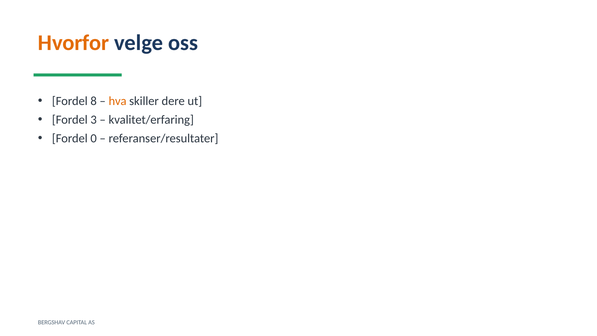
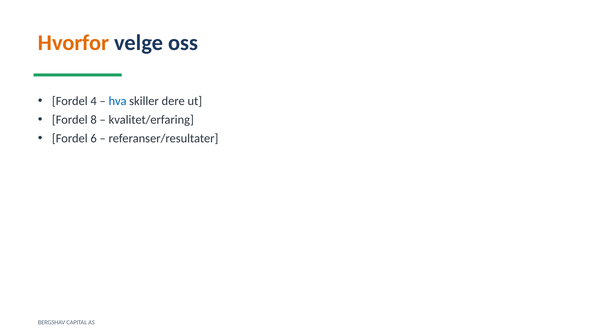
8: 8 -> 4 (94, 101)
hva colour: orange -> blue (118, 101)
3: 3 -> 8 (94, 120)
0: 0 -> 6 (94, 138)
